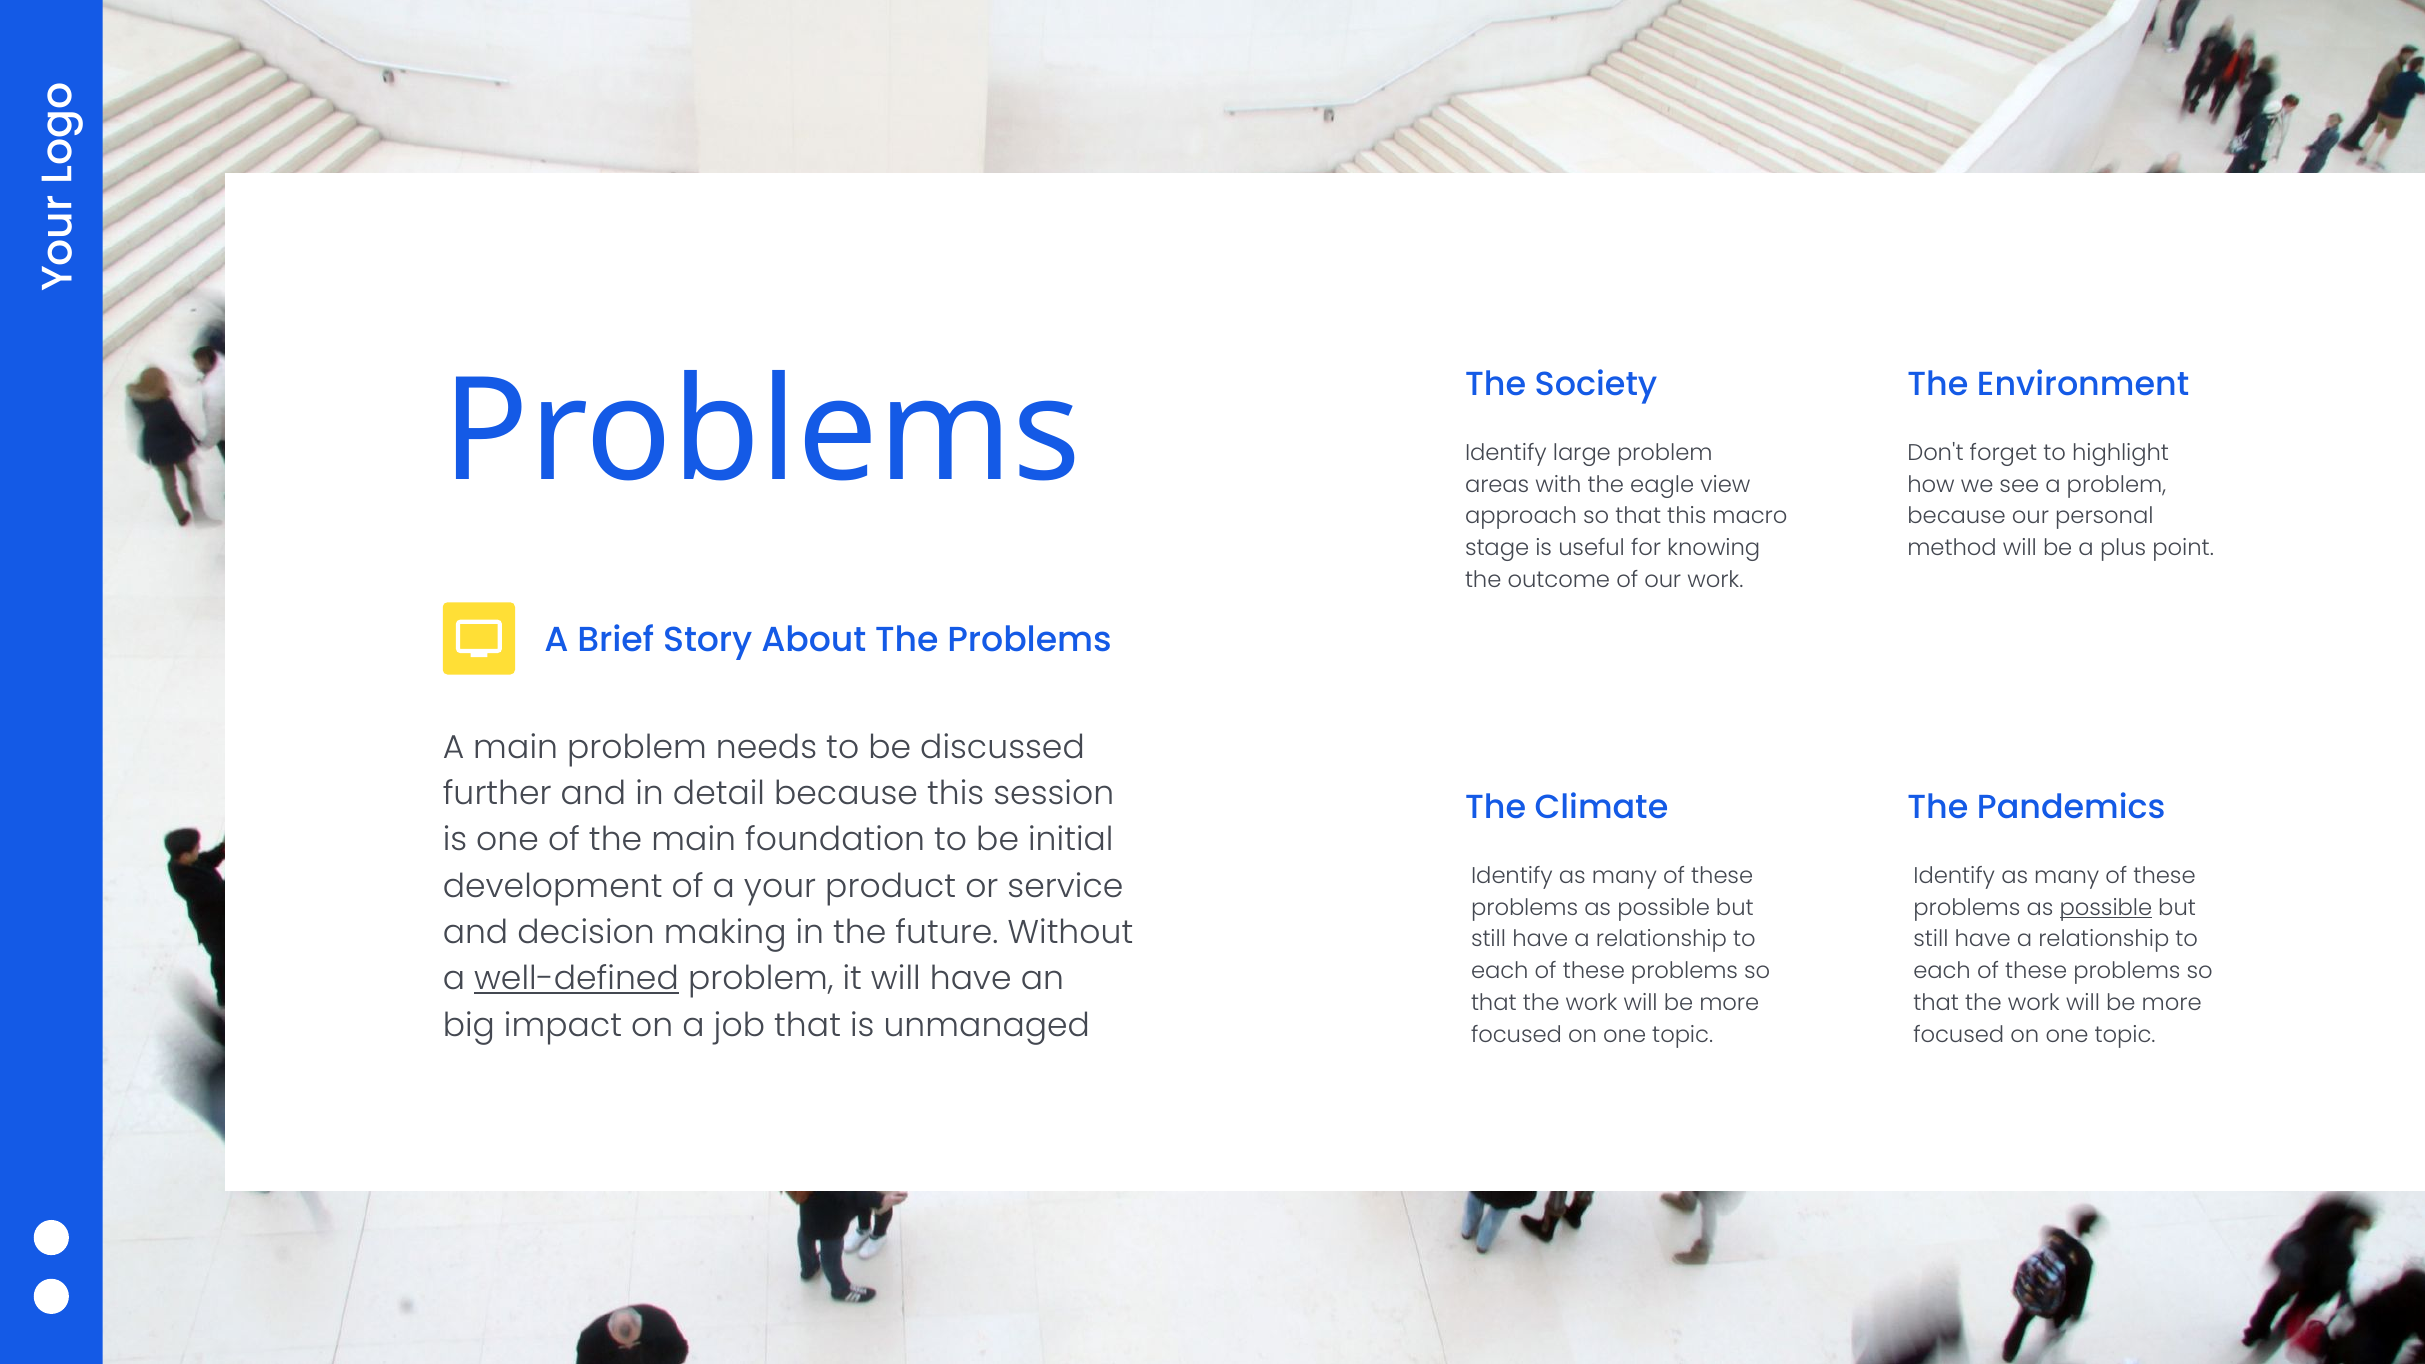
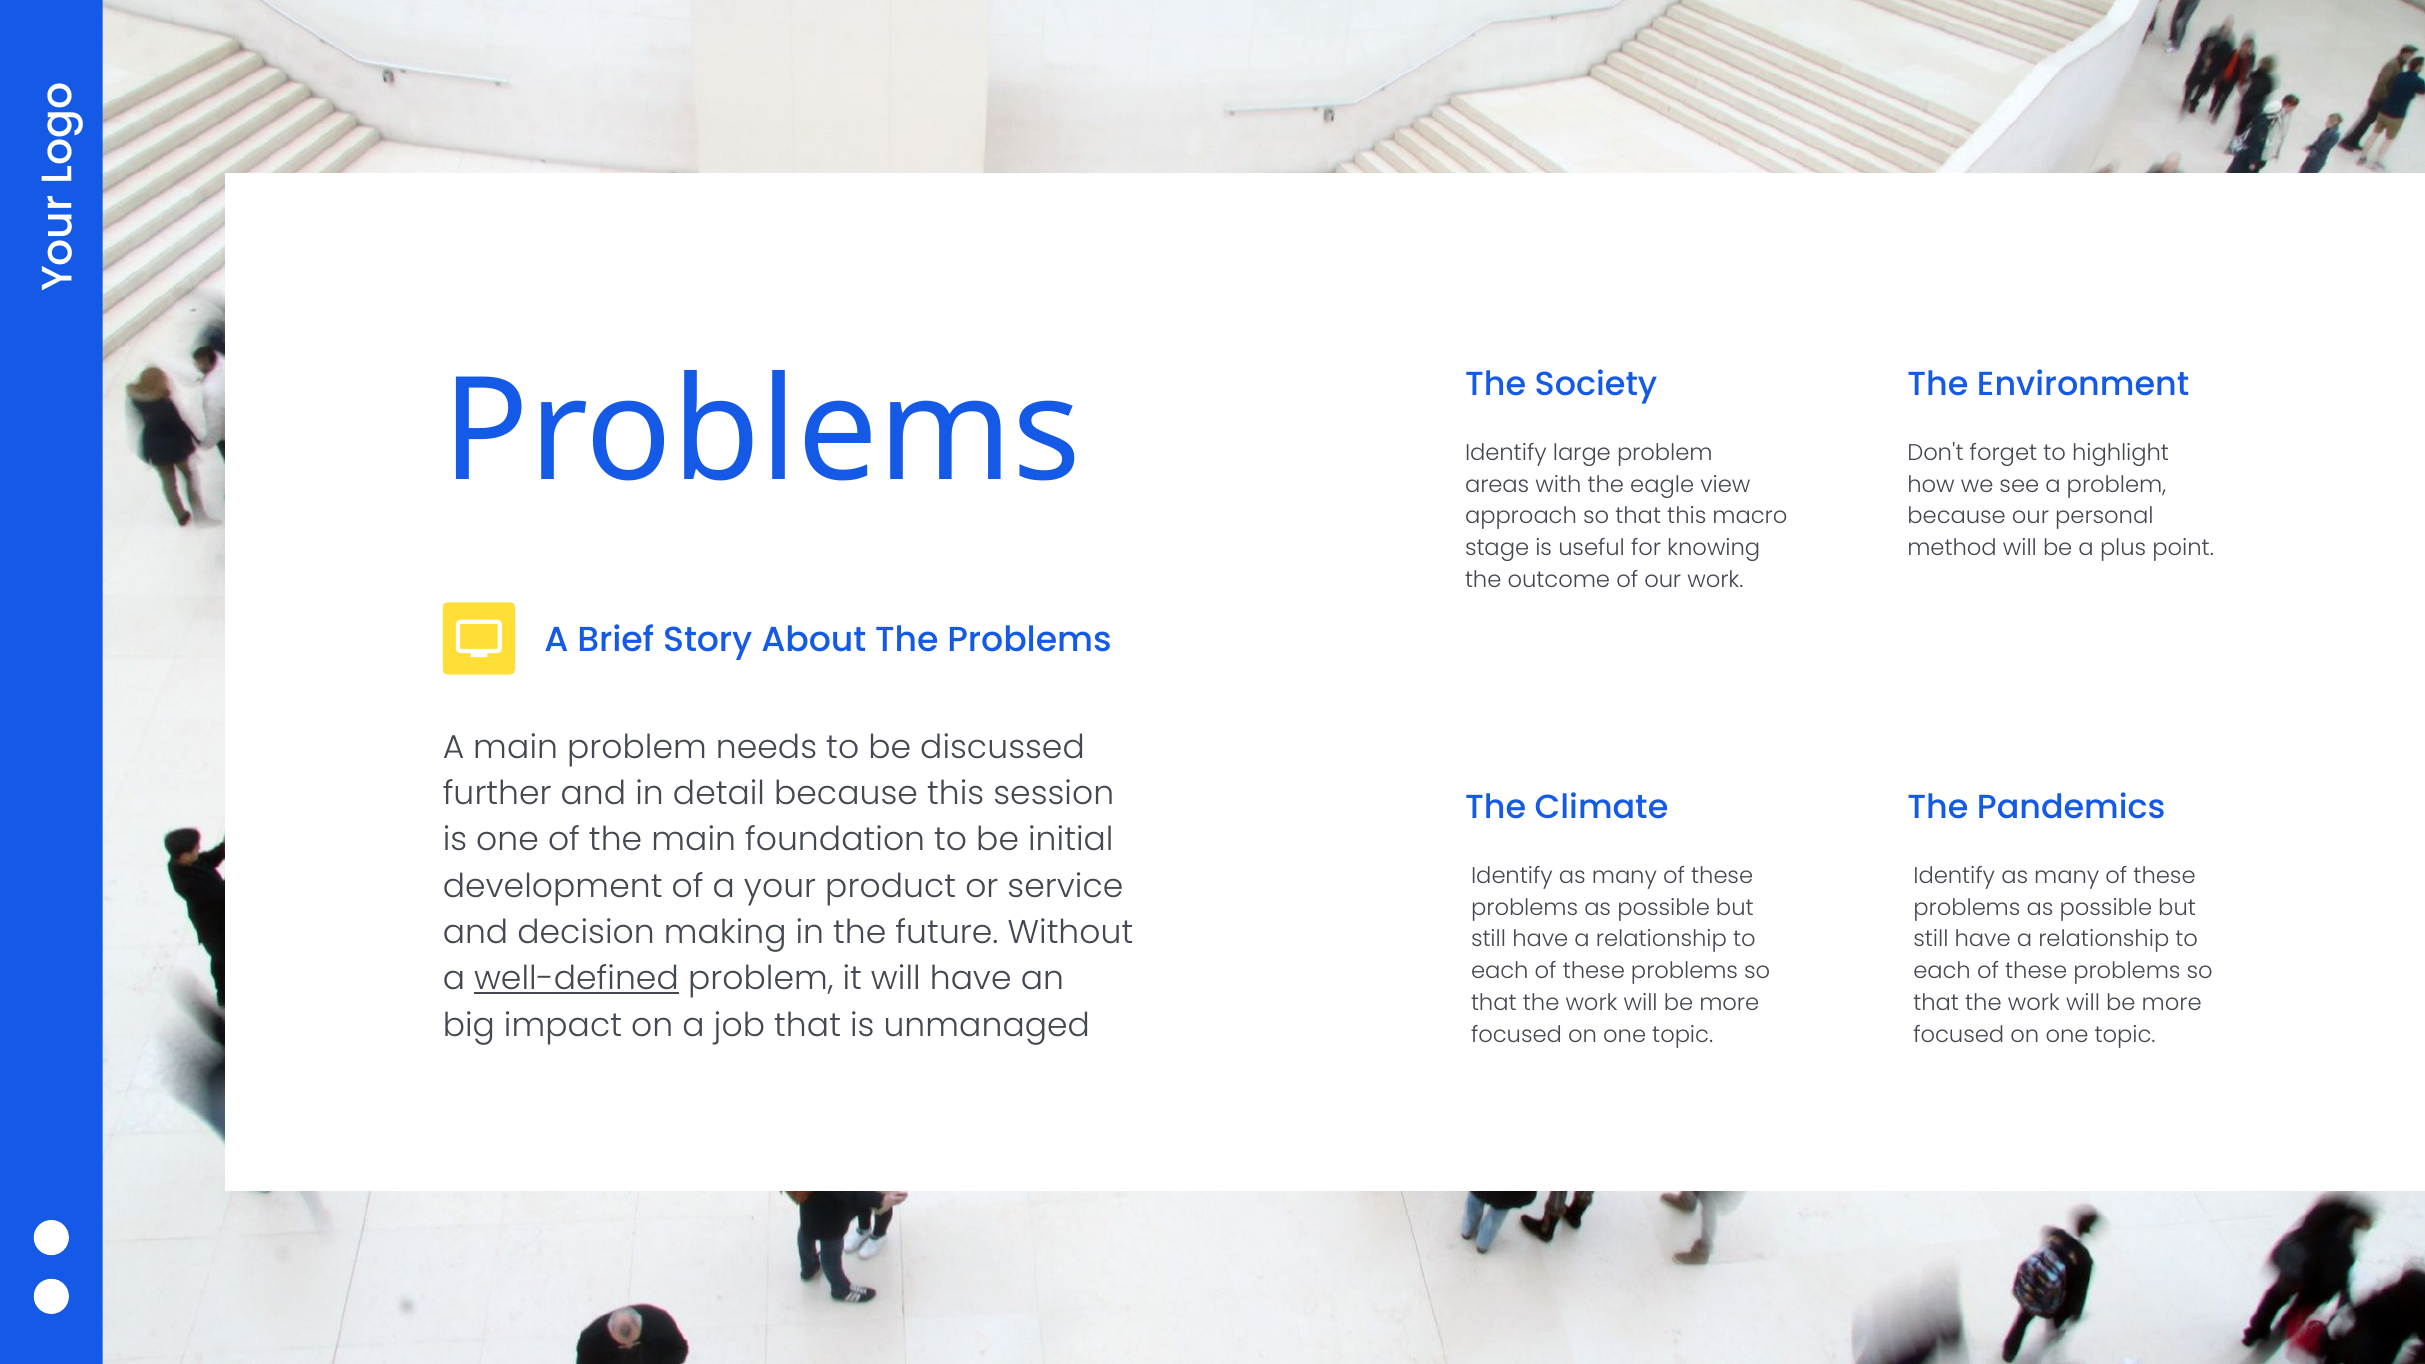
possible underline: present -> none (2106, 908)
